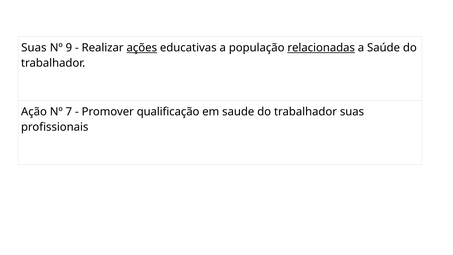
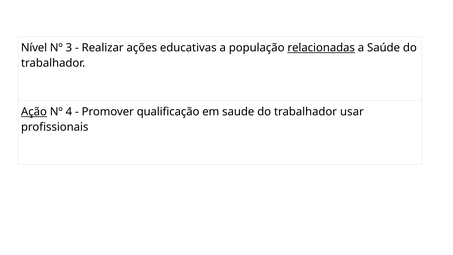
Suas: Suas -> Nível (34, 48)
9: 9 -> 3 (69, 48)
ações underline: present -> none (142, 48)
Ação underline: none -> present (34, 112)
7: 7 -> 4 (69, 112)
trabalhador suas: suas -> usar (352, 112)
